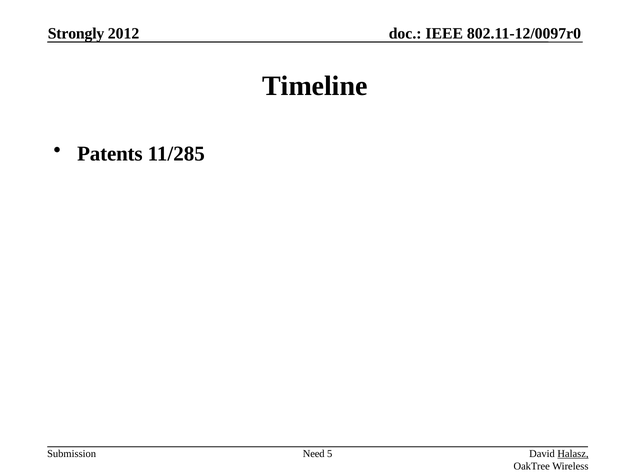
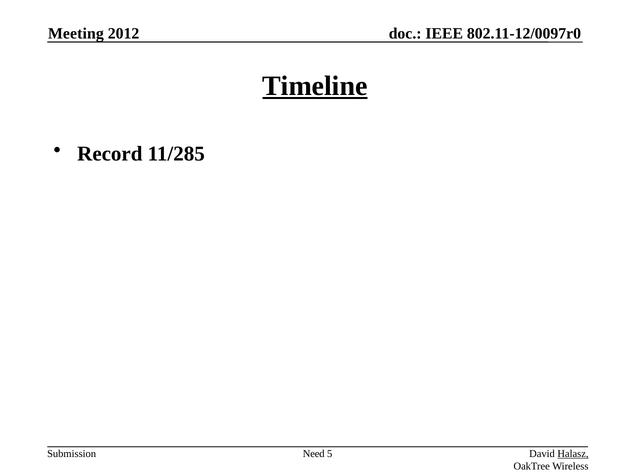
Strongly: Strongly -> Meeting (76, 34)
Timeline underline: none -> present (315, 86)
Patents: Patents -> Record (110, 154)
